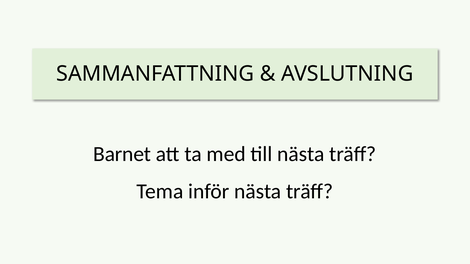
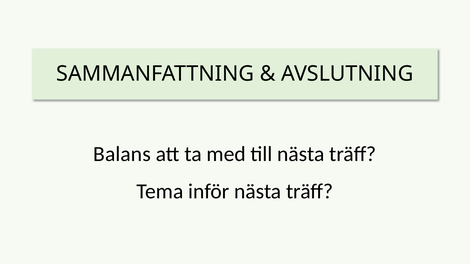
Barnet: Barnet -> Balans (122, 154)
